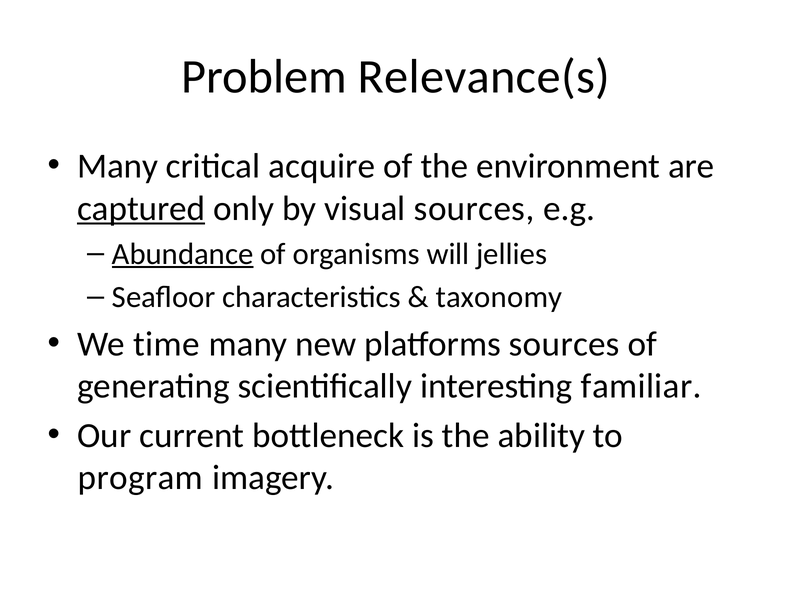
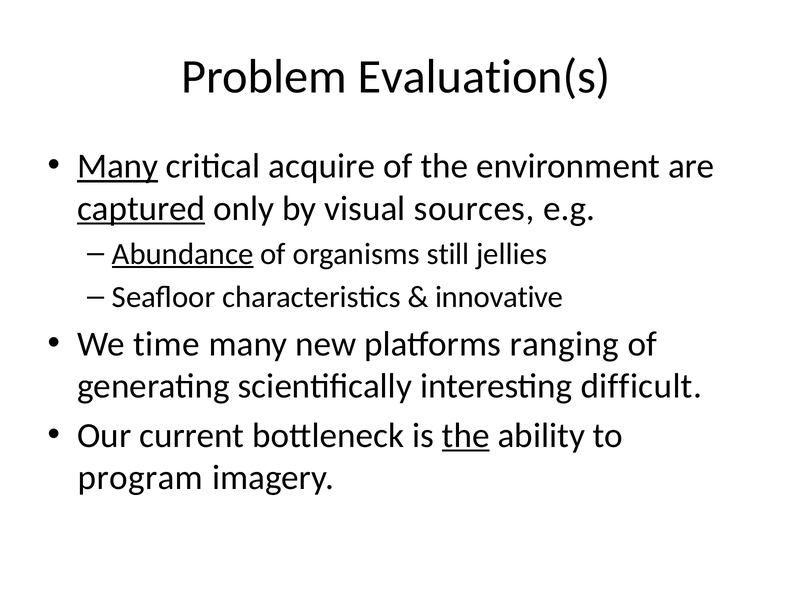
Relevance(s: Relevance(s -> Evaluation(s (484, 77)
Many underline: none -> present (118, 166)
will: will -> still (448, 254)
taxonomy: taxonomy -> innovative (499, 297)
platforms sources: sources -> ranging (564, 344)
familiar: familiar -> difficult (641, 386)
the underline: none -> present (466, 436)
